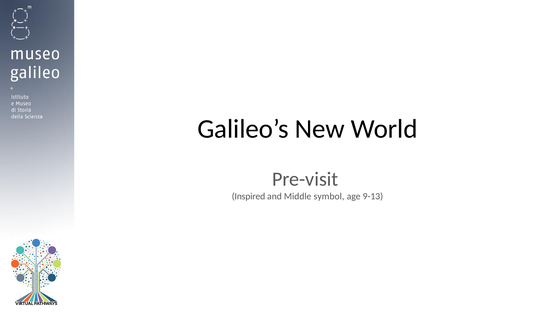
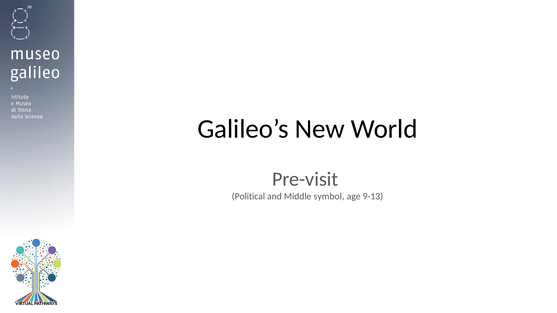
Inspired: Inspired -> Political (248, 196)
